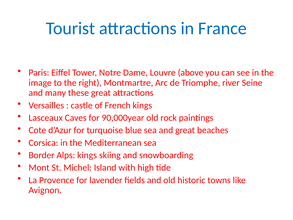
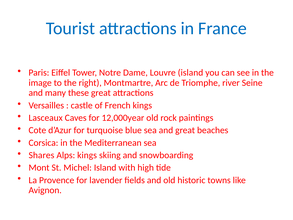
Louvre above: above -> island (190, 73)
90,000year: 90,000year -> 12,000year (123, 118)
Border: Border -> Shares (41, 155)
